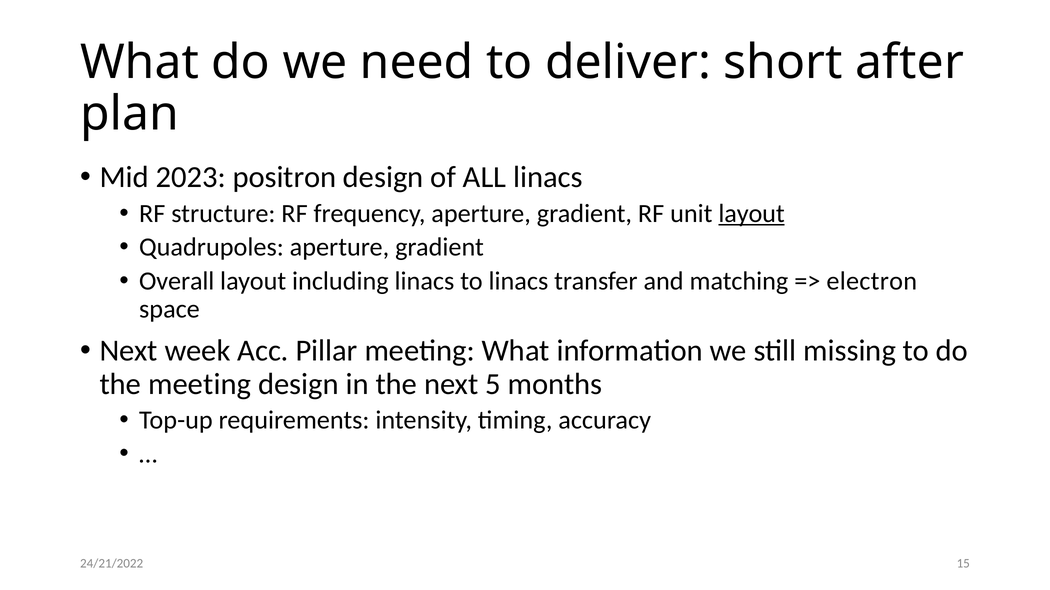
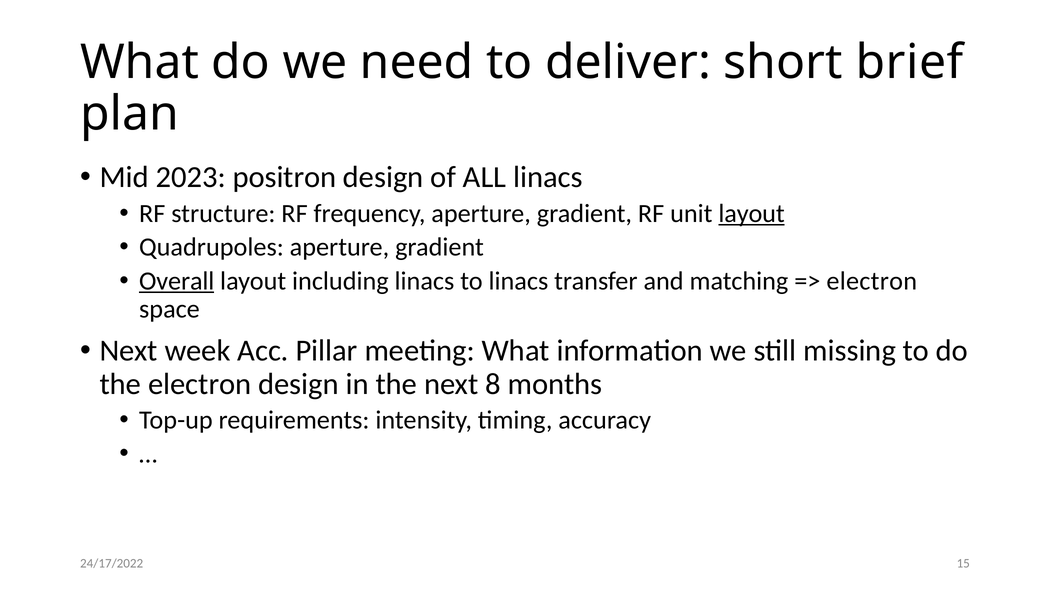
after: after -> brief (909, 62)
Overall underline: none -> present (177, 281)
the meeting: meeting -> electron (200, 384)
5: 5 -> 8 (493, 384)
24/21/2022: 24/21/2022 -> 24/17/2022 (112, 564)
